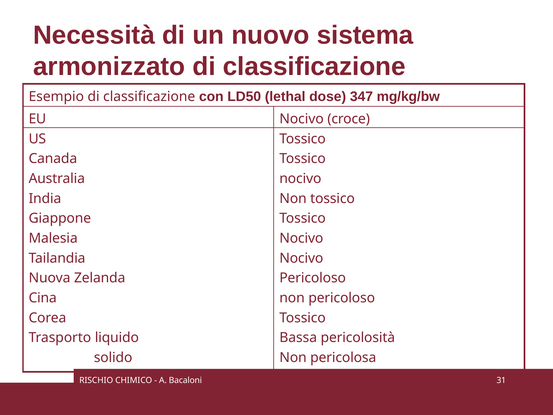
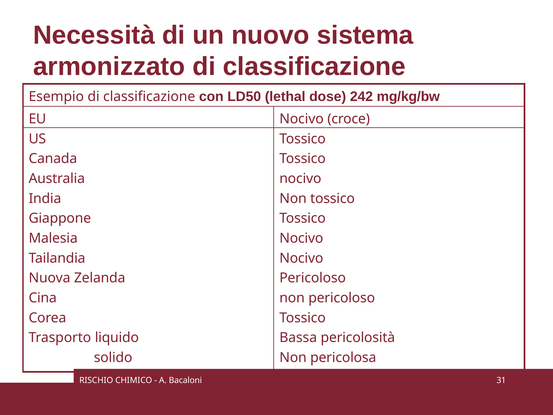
347: 347 -> 242 (361, 96)
